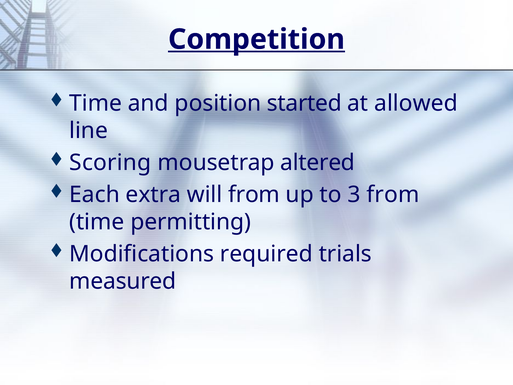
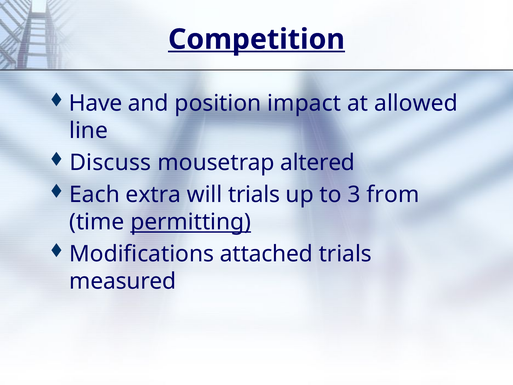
Time: Time -> Have (96, 103)
started: started -> impact (304, 103)
Scoring: Scoring -> Discuss (110, 163)
will from: from -> trials (254, 195)
permitting underline: none -> present (191, 222)
required: required -> attached (266, 254)
